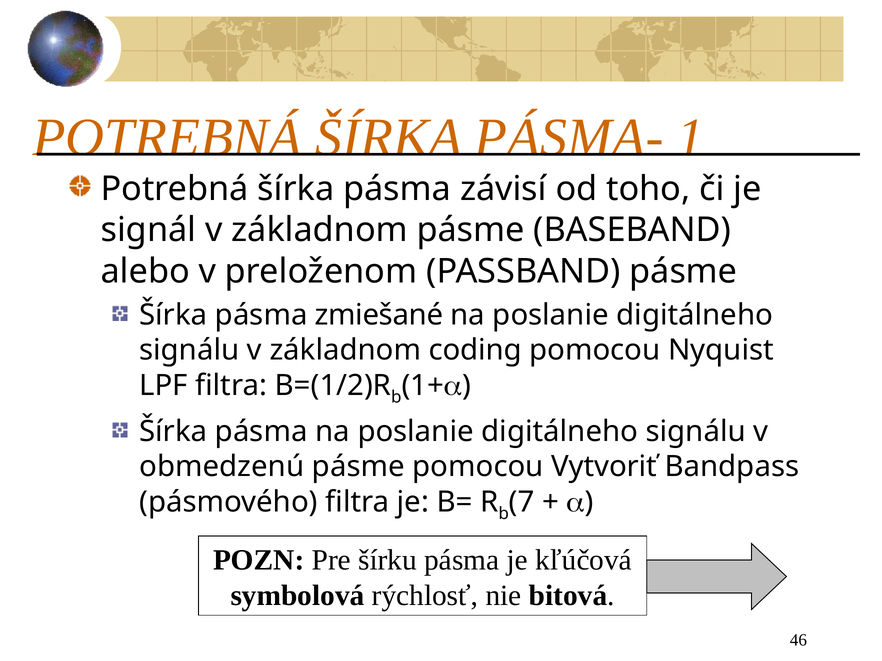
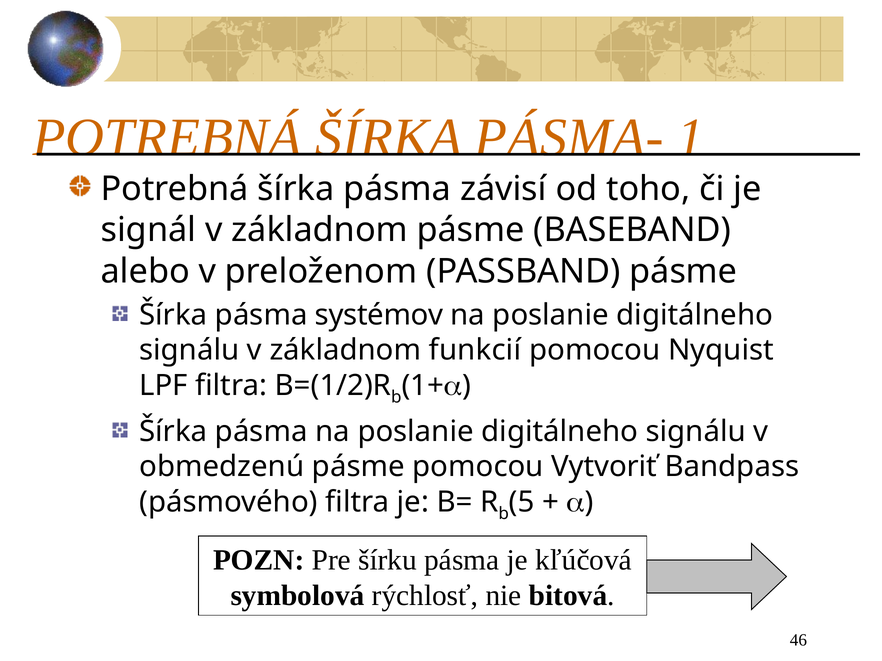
zmiešané: zmiešané -> systémov (379, 315)
coding: coding -> funkcií (475, 351)
7: 7 -> 5 (522, 502)
